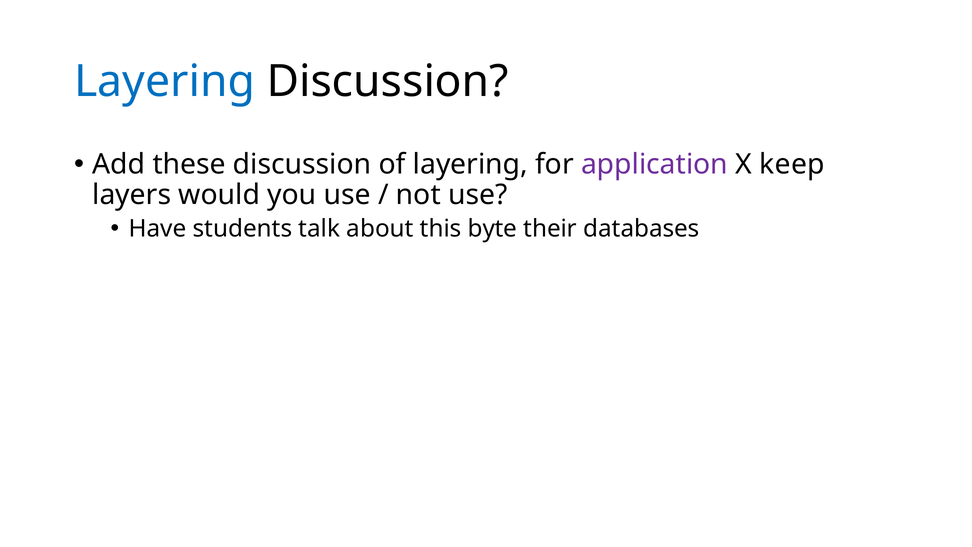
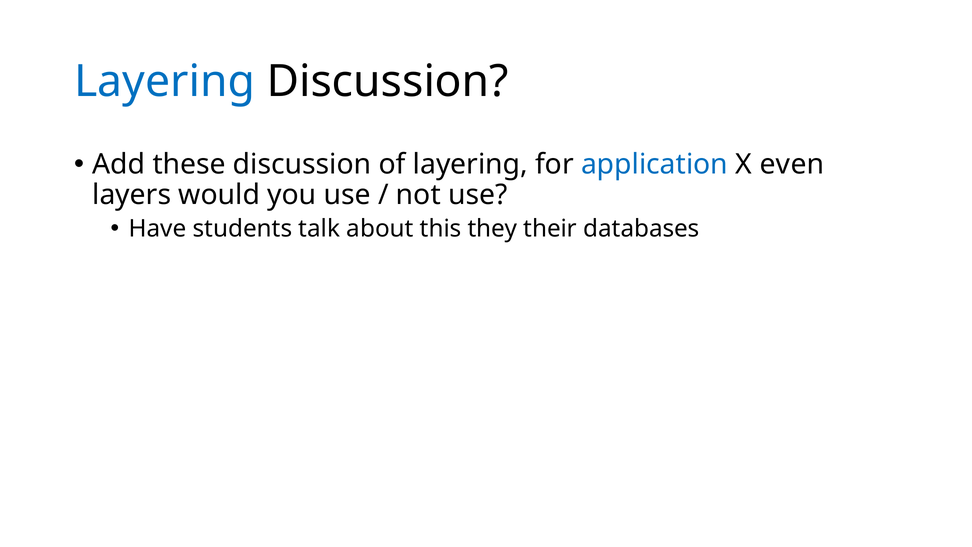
application colour: purple -> blue (655, 164)
keep: keep -> even (792, 164)
byte: byte -> they (492, 228)
